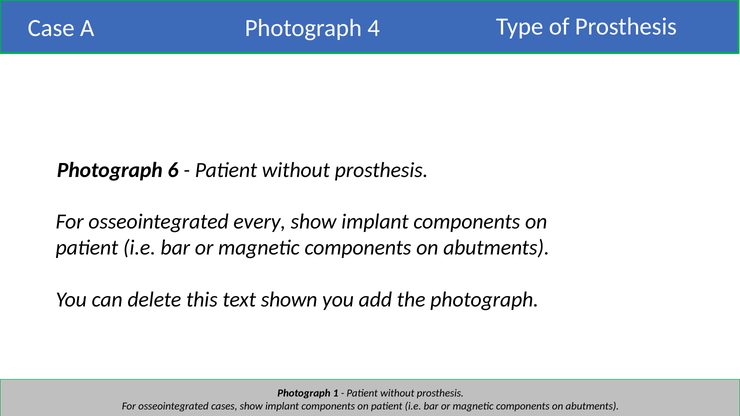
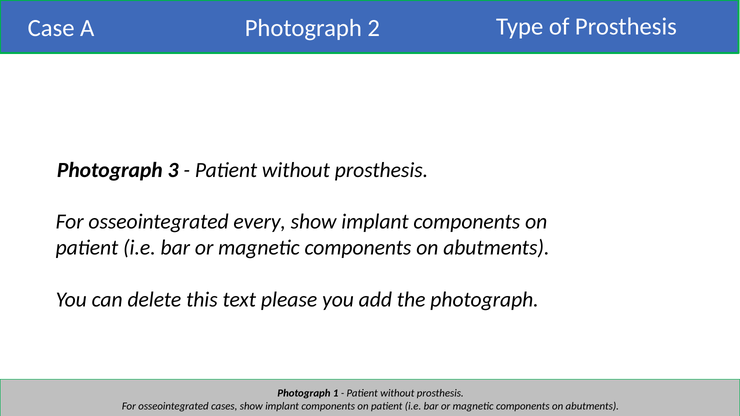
4: 4 -> 2 (374, 28)
Photograph 6: 6 -> 3 (173, 170)
shown: shown -> please (289, 300)
